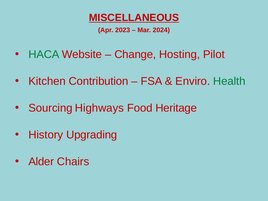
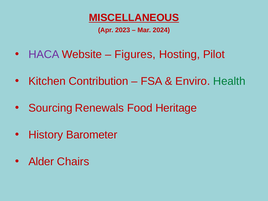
HACA colour: green -> purple (44, 54)
Change: Change -> Figures (135, 54)
Highways: Highways -> Renewals (99, 108)
Upgrading: Upgrading -> Barometer (92, 135)
